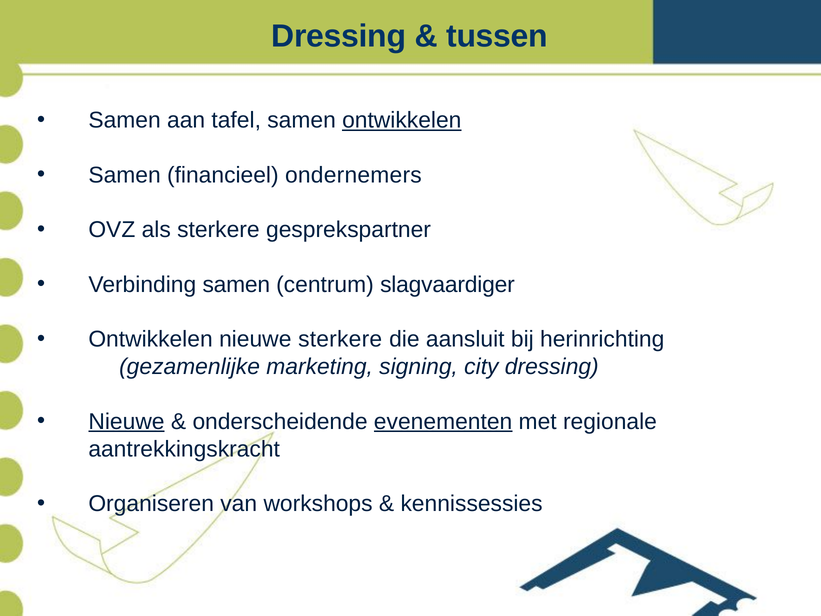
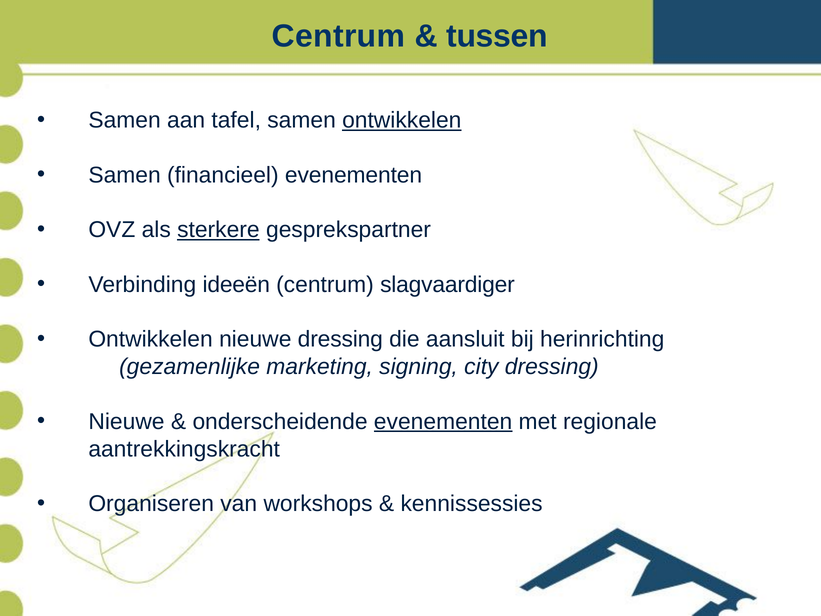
Dressing: Dressing -> Centrum (338, 36)
financieel ondernemers: ondernemers -> evenementen (354, 175)
sterkere underline: none -> present (218, 230)
Verbinding samen: samen -> ideeën (236, 285)
nieuwe sterkere: sterkere -> dressing (340, 339)
Nieuwe underline: present -> none (126, 421)
